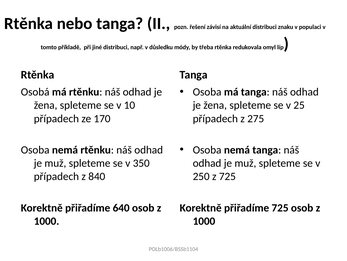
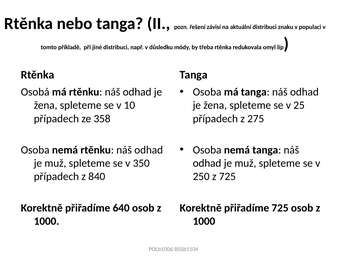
170: 170 -> 358 (102, 118)
